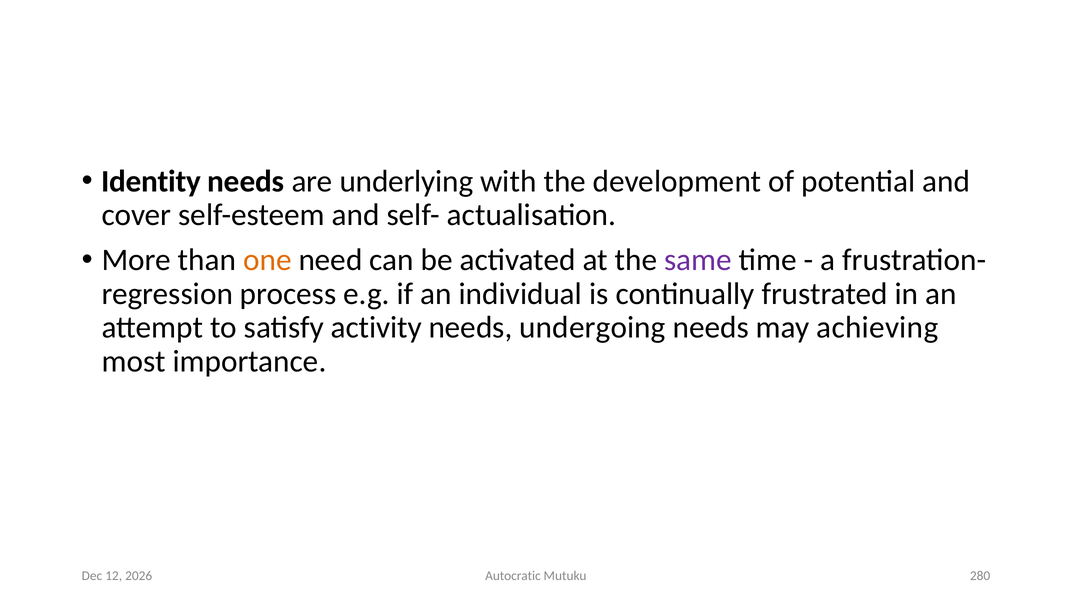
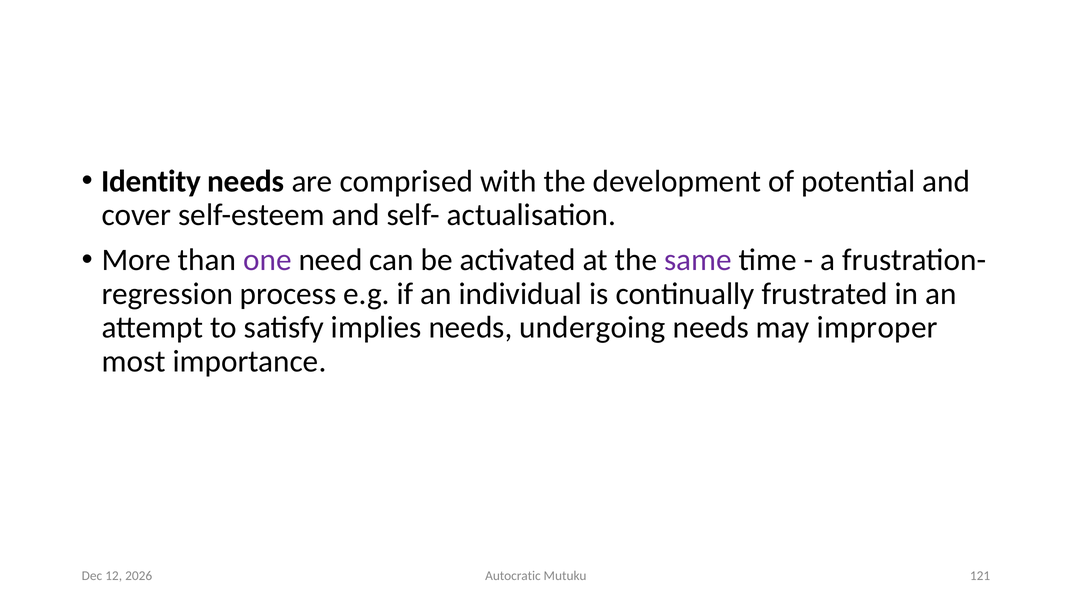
underlying: underlying -> comprised (406, 181)
one colour: orange -> purple (267, 260)
activity: activity -> implies (376, 328)
achieving: achieving -> improper (877, 328)
280: 280 -> 121 (980, 576)
